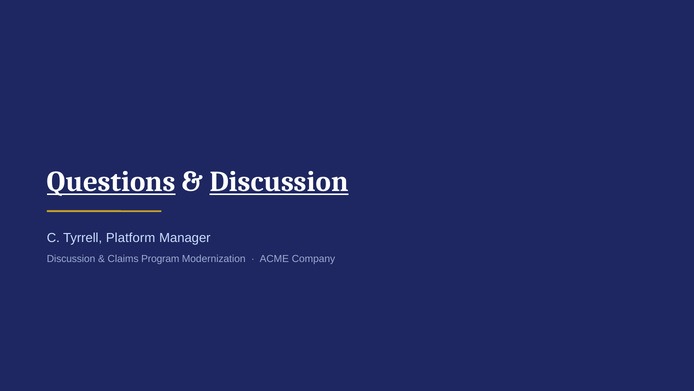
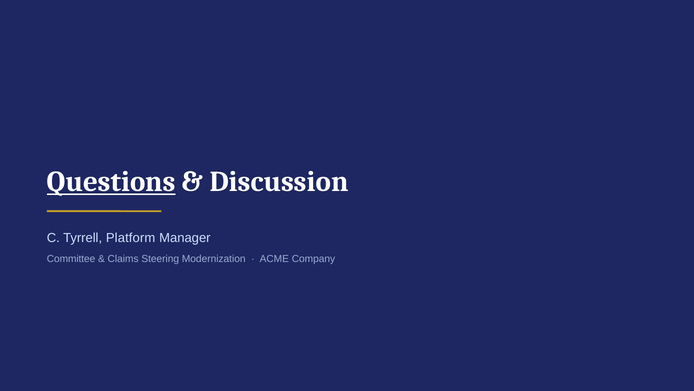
Discussion underline: present -> none (279, 182)
Discussion: Discussion -> Committee (71, 258)
Program: Program -> Steering (160, 258)
